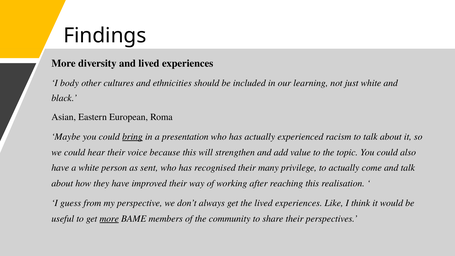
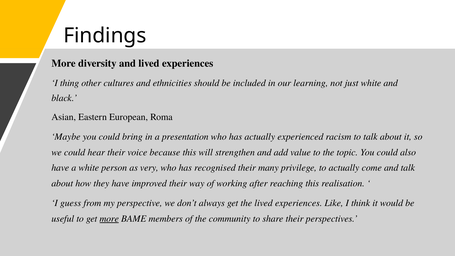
body: body -> thing (70, 83)
bring underline: present -> none (132, 137)
sent: sent -> very (149, 168)
